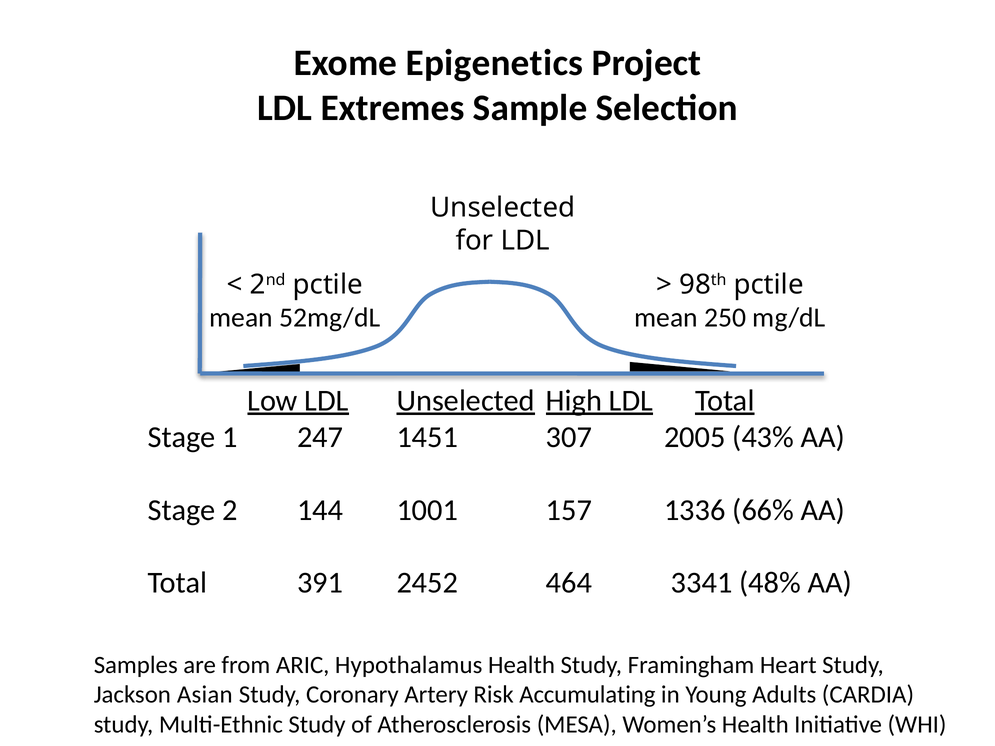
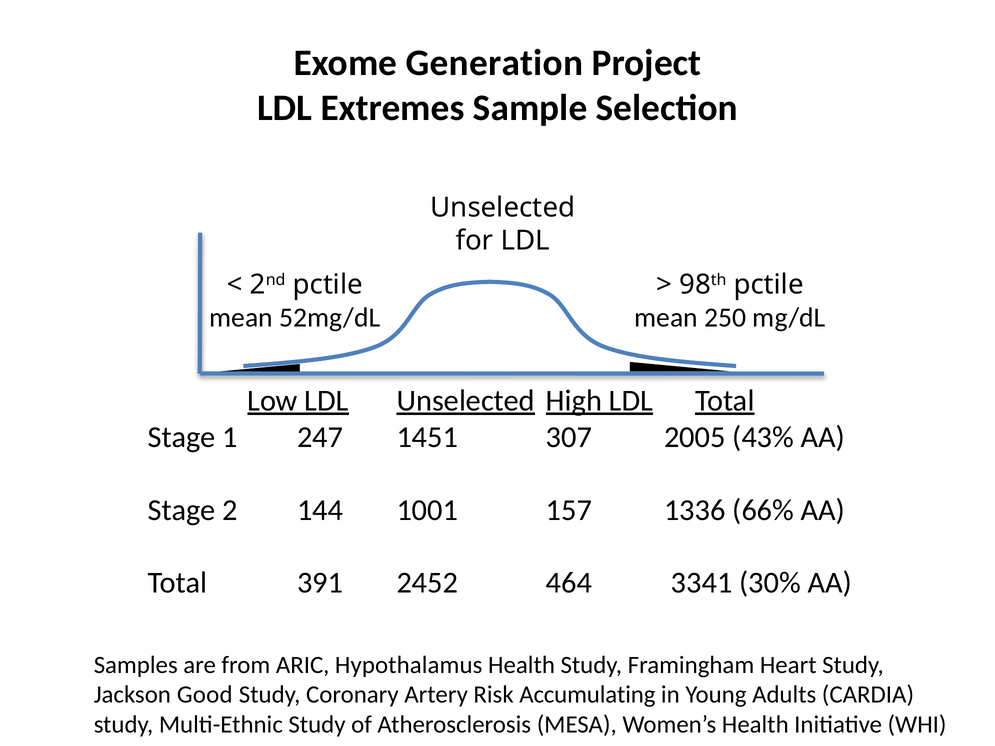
Epigenetics: Epigenetics -> Generation (494, 63)
48%: 48% -> 30% (770, 583)
Asian: Asian -> Good (205, 695)
